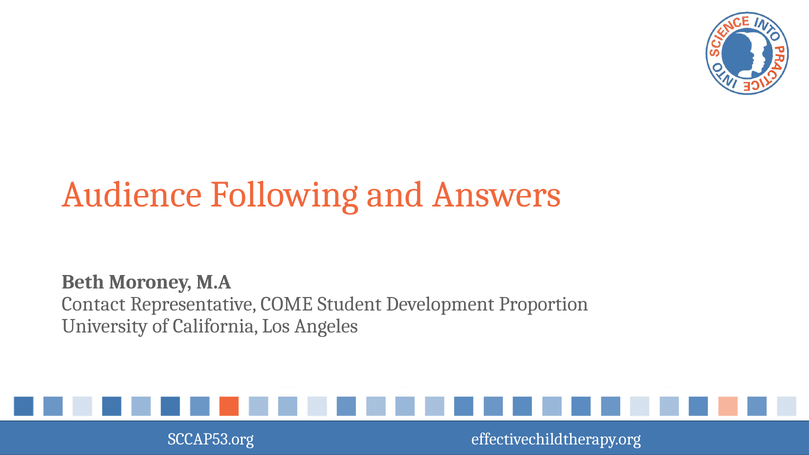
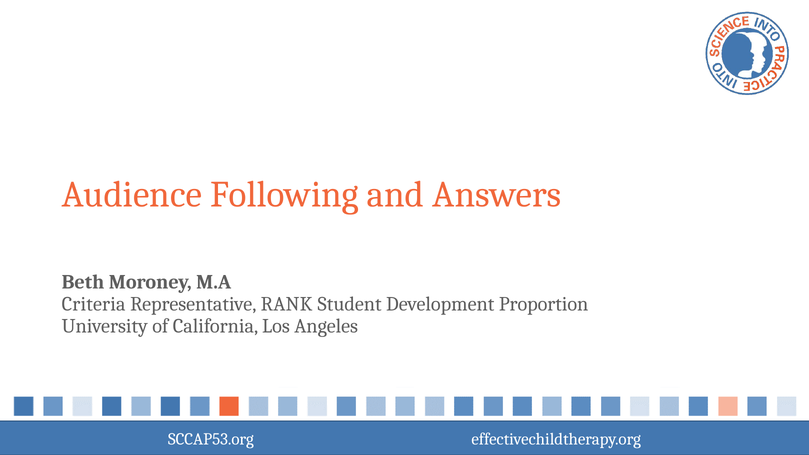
Contact: Contact -> Criteria (94, 304)
COME: COME -> RANK (287, 304)
